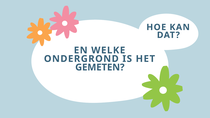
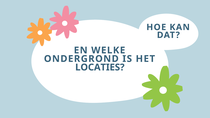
GEMETEN: GEMETEN -> LOCATIES (100, 67)
